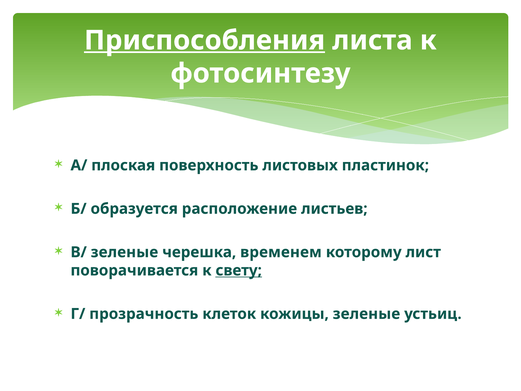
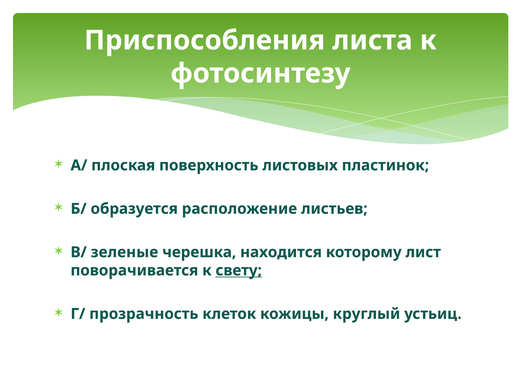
Приспособления underline: present -> none (205, 40)
временем: временем -> находится (281, 252)
кожицы зеленые: зеленые -> круглый (366, 314)
